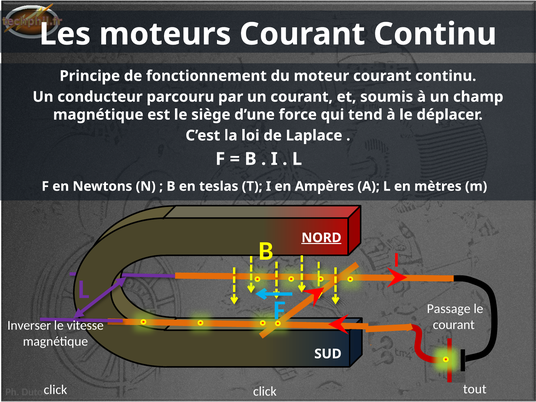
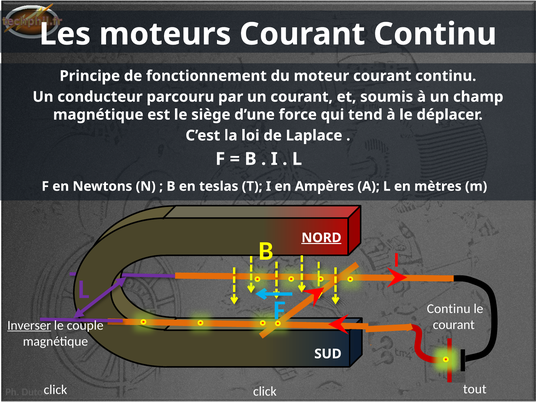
Passage: Passage -> Continu (449, 309)
Inverser underline: none -> present (29, 325)
vitesse: vitesse -> couple (85, 325)
